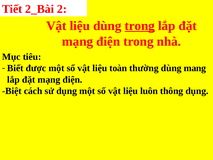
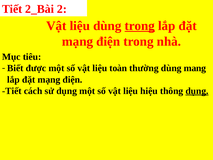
Biệt: Biệt -> Tiết (12, 91)
luôn: luôn -> hiệu (149, 91)
dụng underline: none -> present (197, 91)
